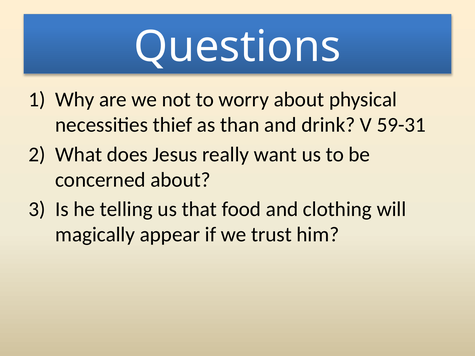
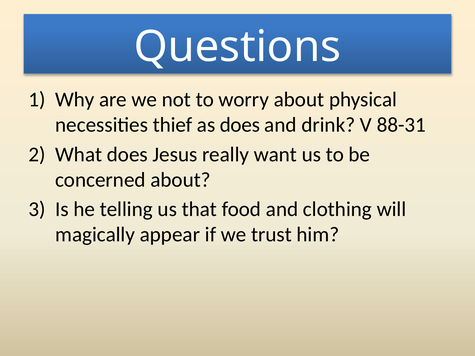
as than: than -> does (240, 125)
59-31: 59-31 -> 88-31 (401, 125)
